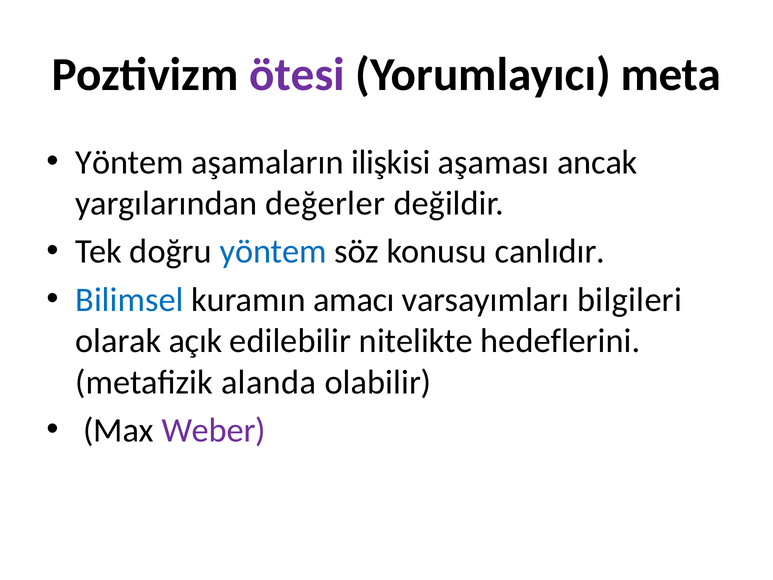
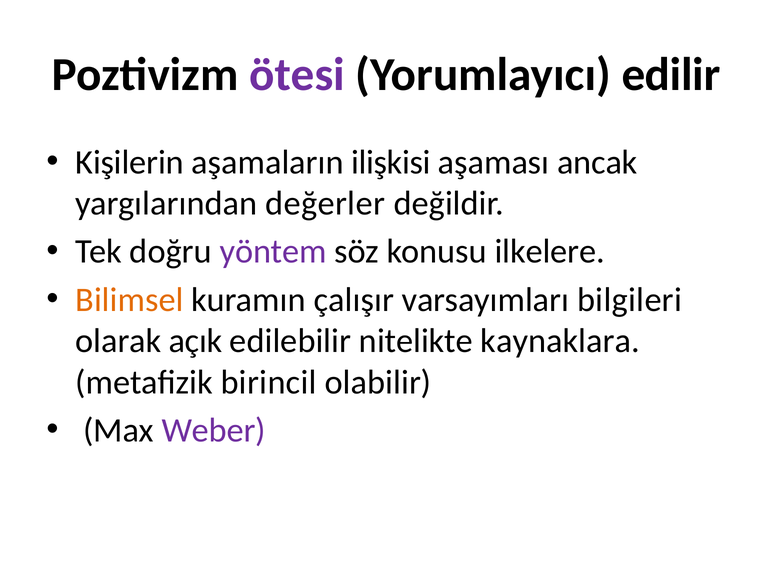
meta: meta -> edilir (671, 75)
Yöntem: Yöntem -> Kişilerin (130, 162)
yöntem colour: blue -> purple (273, 252)
canlıdır: canlıdır -> ilkelere (550, 252)
Bilimsel colour: blue -> orange (129, 300)
amacı: amacı -> çalışır (354, 300)
hedeflerini: hedeflerini -> kaynaklara (560, 341)
alanda: alanda -> birincil (269, 382)
